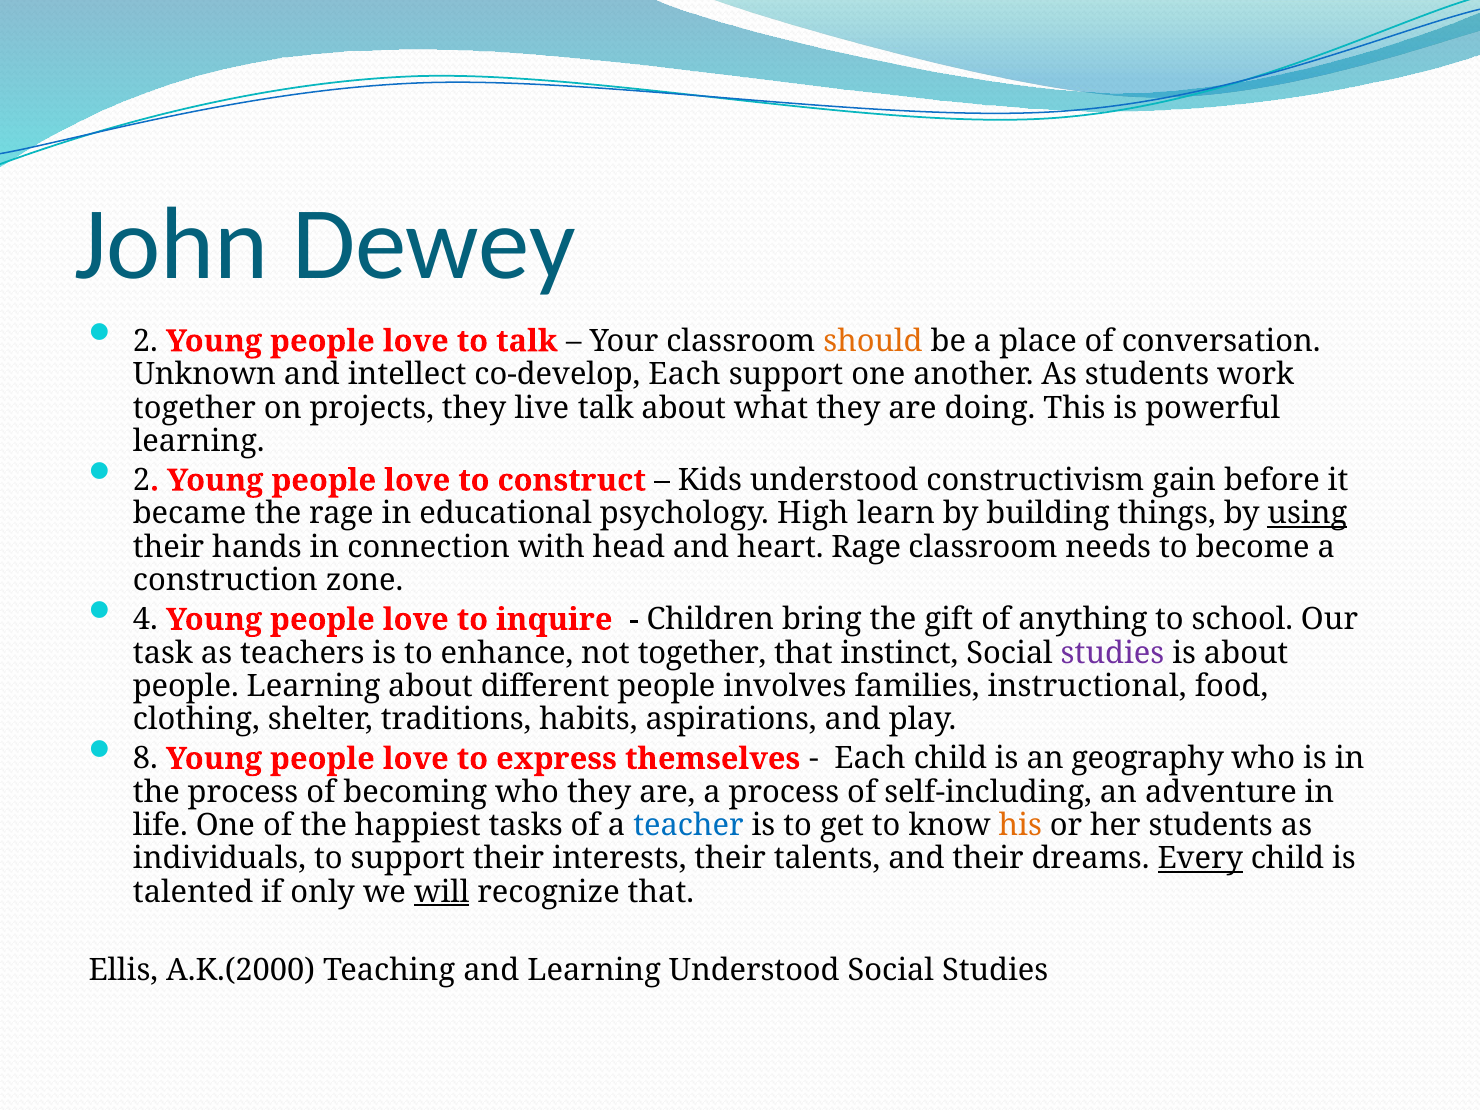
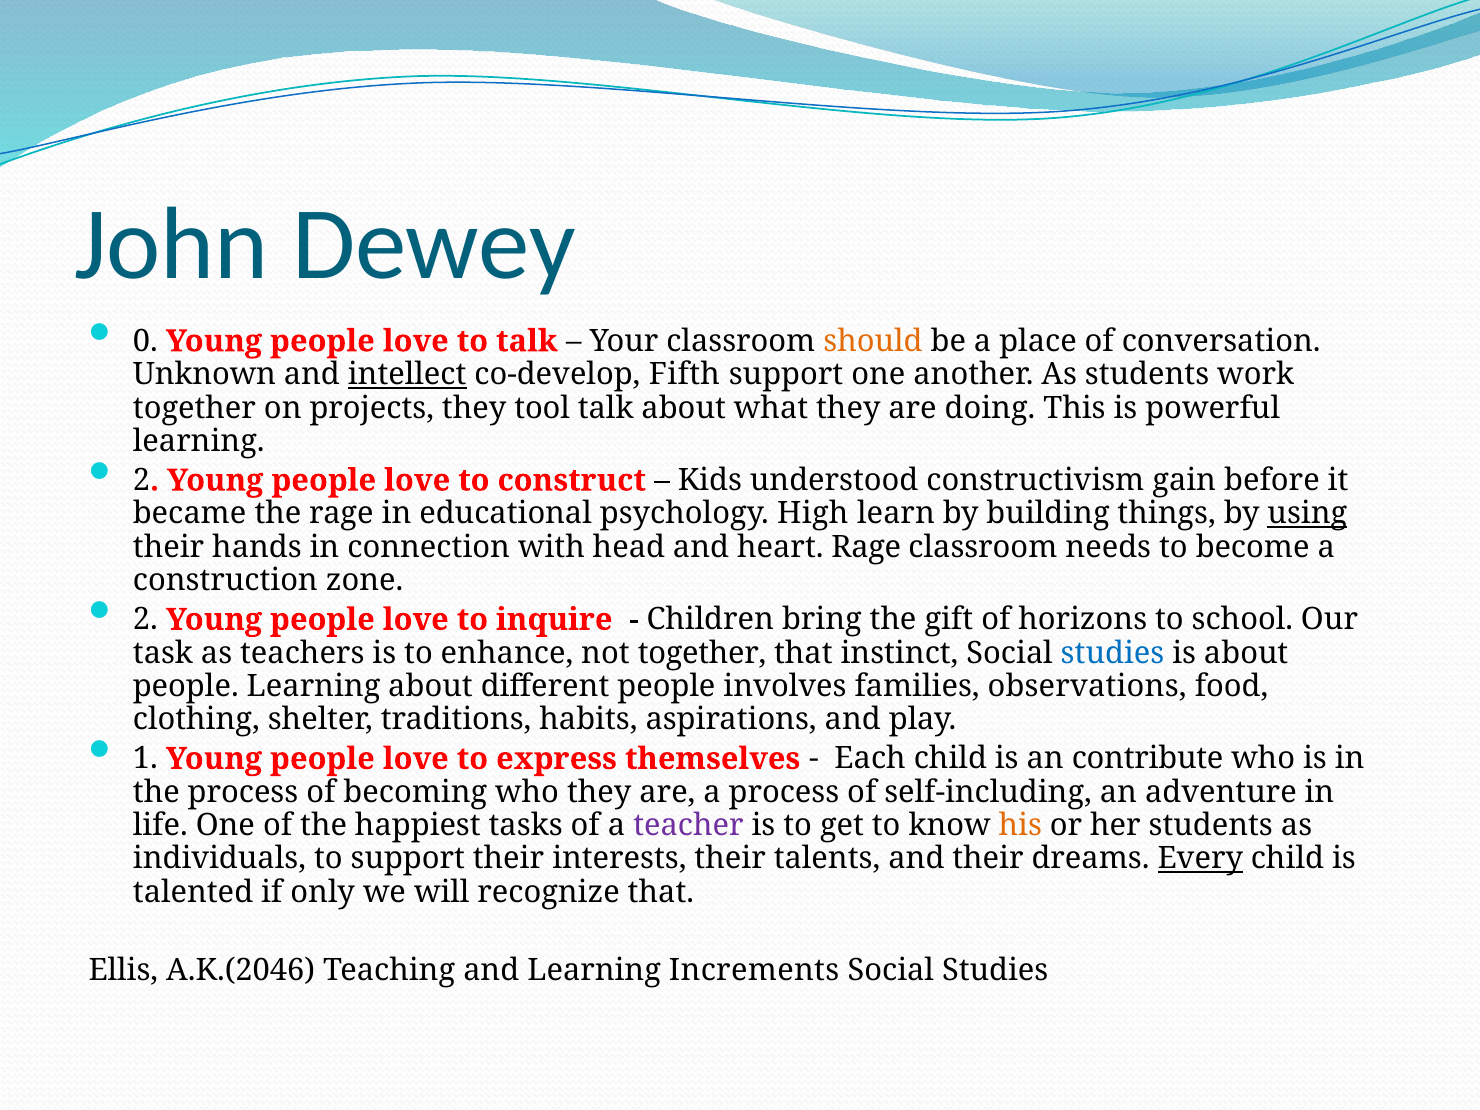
2: 2 -> 0 (145, 341)
intellect underline: none -> present (407, 375)
co-develop Each: Each -> Fifth (685, 375)
live: live -> tool (542, 408)
4: 4 -> 2 (145, 620)
anything: anything -> horizons (1083, 620)
studies colour: purple -> blue (1113, 653)
instructional: instructional -> observations (1087, 686)
8: 8 -> 1 (145, 759)
geography: geography -> contribute (1148, 759)
teacher colour: blue -> purple (688, 825)
will underline: present -> none (442, 892)
A.K.(2000: A.K.(2000 -> A.K.(2046 (241, 971)
Learning Understood: Understood -> Increments (754, 971)
